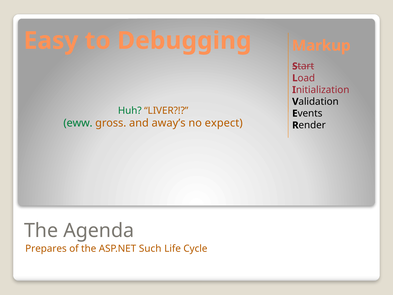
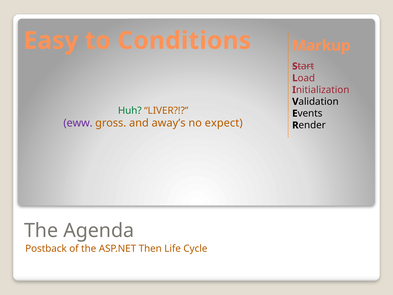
Debugging: Debugging -> Conditions (184, 41)
eww colour: green -> purple (78, 123)
Prepares: Prepares -> Postback (46, 248)
Such: Such -> Then (150, 248)
